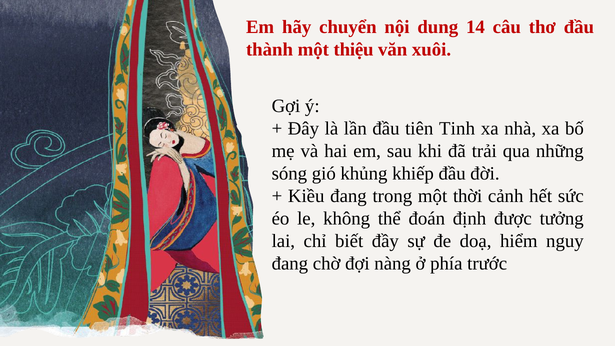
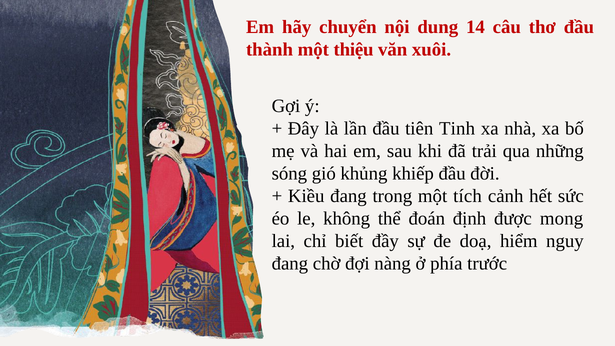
thời: thời -> tích (467, 196)
tưởng: tưởng -> mong (562, 219)
